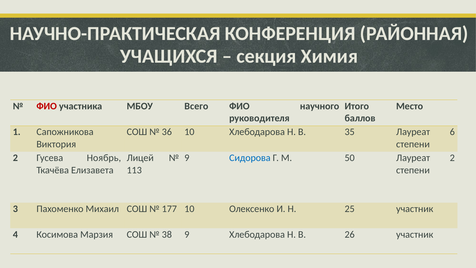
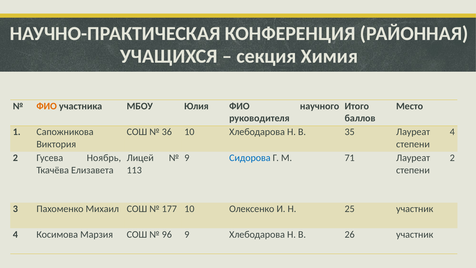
ФИО colour: red -> orange (47, 106)
Всего: Всего -> Юлия (196, 106)
Лауреат 6: 6 -> 4 (452, 132)
50: 50 -> 71 (350, 158)
38: 38 -> 96 (167, 234)
